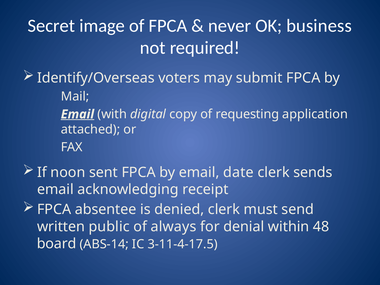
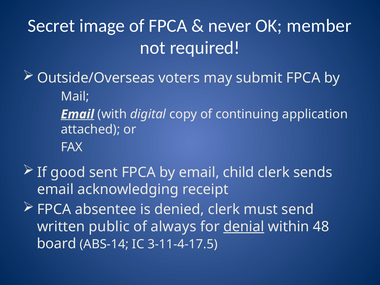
business: business -> member (319, 26)
Identify/Overseas: Identify/Overseas -> Outside/Overseas (96, 78)
requesting: requesting -> continuing (247, 114)
noon: noon -> good (68, 172)
date: date -> child (239, 172)
denial underline: none -> present (244, 227)
